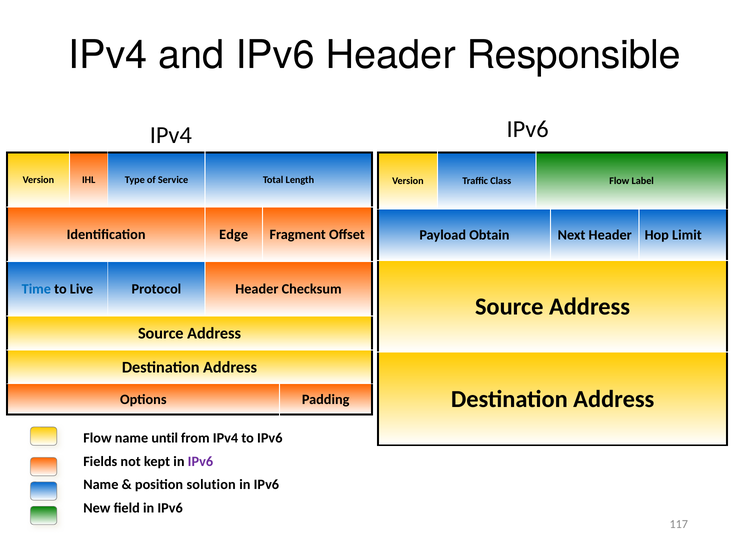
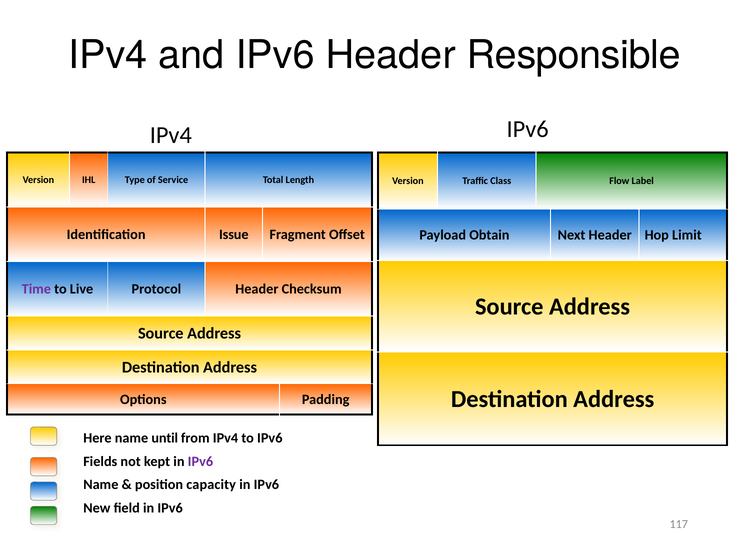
Edge: Edge -> Issue (234, 234)
Time colour: blue -> purple (36, 289)
Flow: Flow -> Here (97, 438)
solution: solution -> capacity (211, 485)
